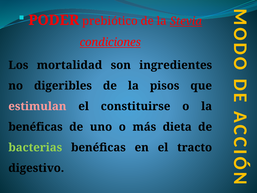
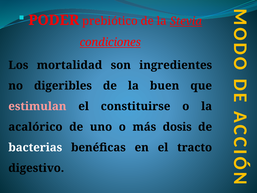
pisos: pisos -> buen (165, 86)
benéficas: benéficas -> acalórico (35, 127)
dieta: dieta -> dosis (177, 127)
bacterias colour: light green -> white (35, 147)
